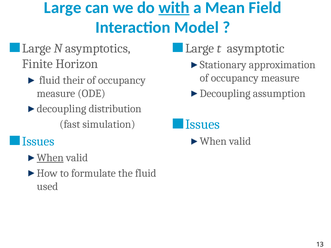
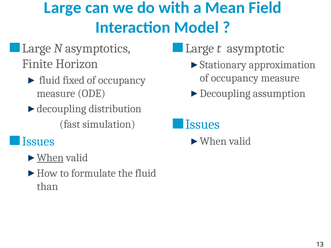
with underline: present -> none (174, 8)
their: their -> fixed (74, 80)
used: used -> than (47, 187)
